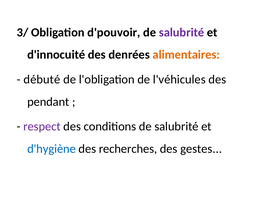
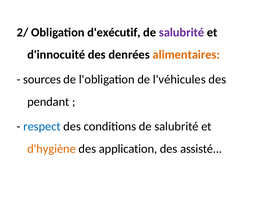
3/: 3/ -> 2/ (23, 32)
d'pouvoir: d'pouvoir -> d'exécutif (114, 32)
débuté: débuté -> sources (42, 80)
respect colour: purple -> blue (42, 127)
d'hygiène colour: blue -> orange (51, 149)
recherches: recherches -> application (128, 149)
gestes: gestes -> assisté (201, 149)
